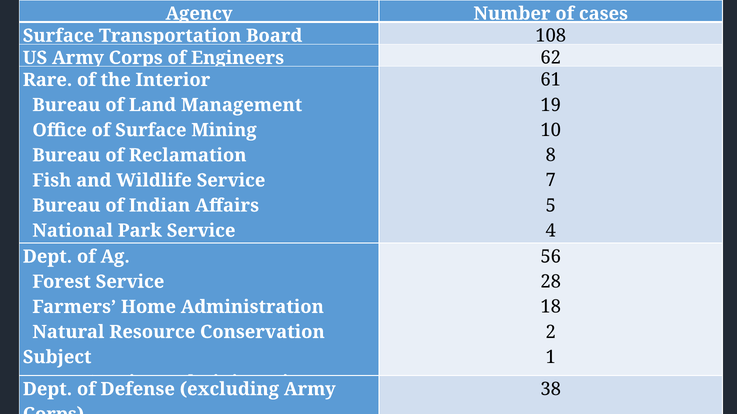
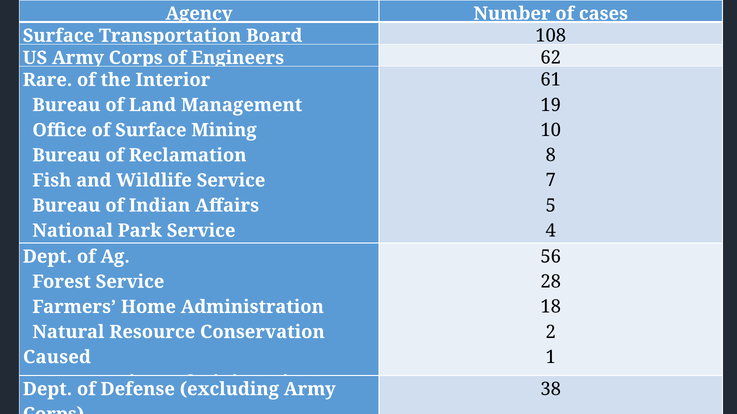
Subject: Subject -> Caused (57, 358)
